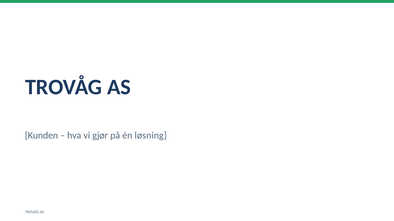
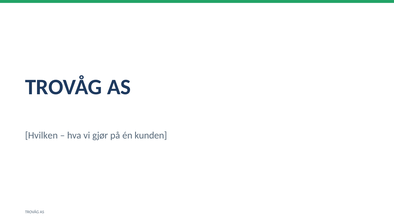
Kunden: Kunden -> Hvilken (41, 136)
løsning: løsning -> kunden (151, 136)
